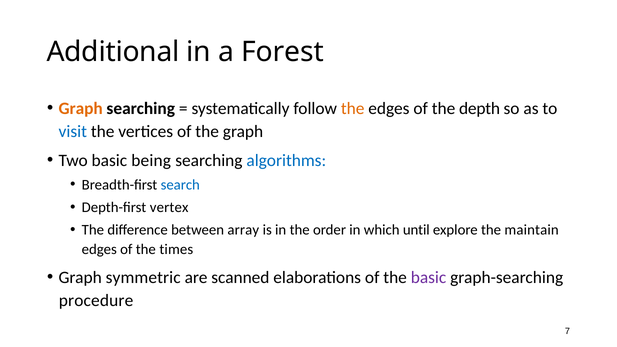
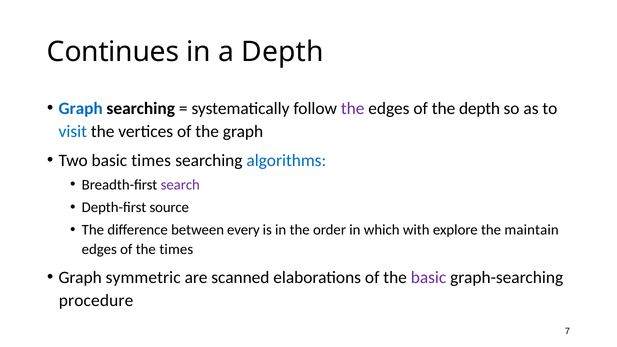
Additional: Additional -> Continues (113, 52)
a Forest: Forest -> Depth (282, 52)
Graph colour: orange -> blue (81, 108)
the colour: orange -> purple (353, 108)
basic being: being -> times (151, 161)
search colour: blue -> purple (180, 185)
vertex: vertex -> source (169, 207)
array: array -> every (243, 230)
until: until -> with (416, 230)
